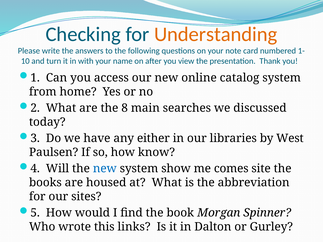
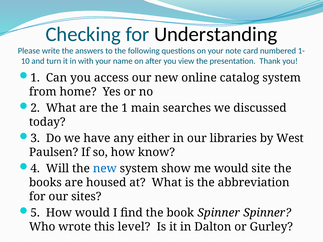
Understanding colour: orange -> black (216, 34)
the 8: 8 -> 1 (125, 108)
me comes: comes -> would (231, 169)
book Morgan: Morgan -> Spinner (219, 213)
links: links -> level (134, 227)
